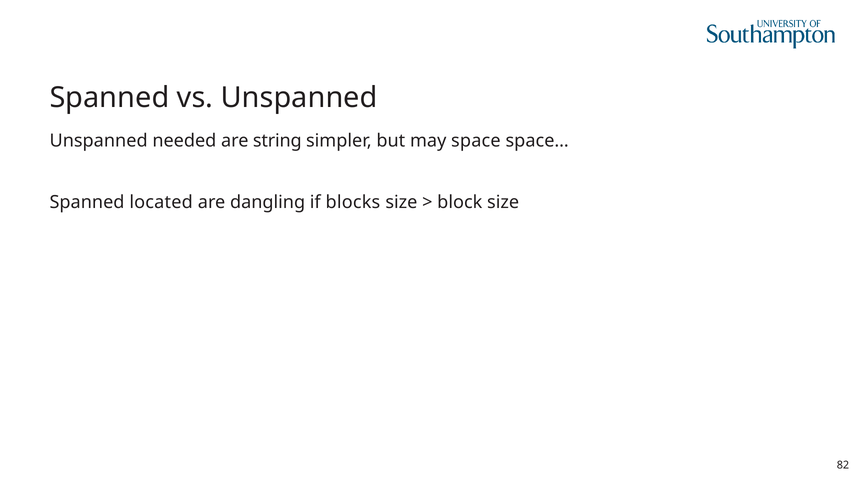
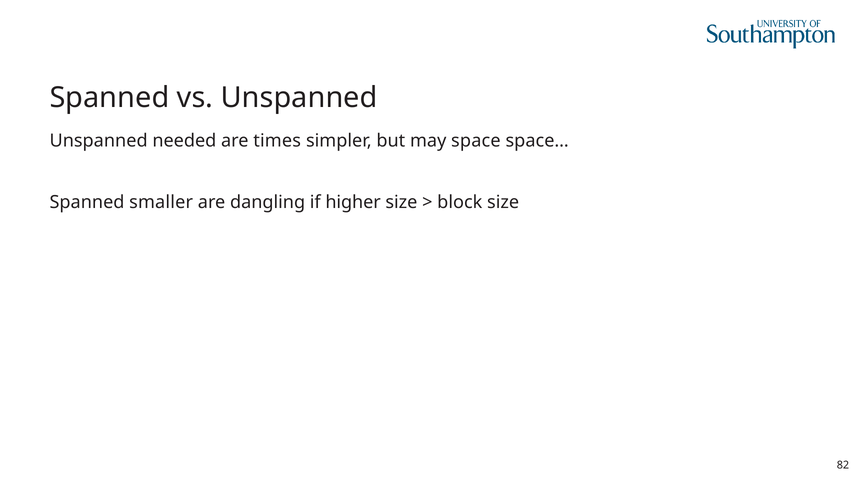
string: string -> times (277, 141)
located: located -> smaller (161, 202)
blocks: blocks -> higher (353, 202)
